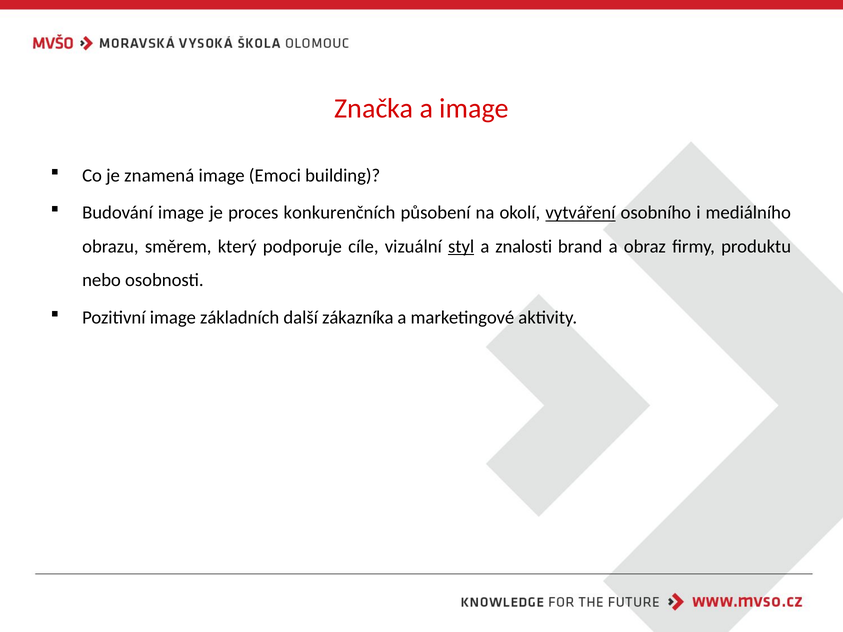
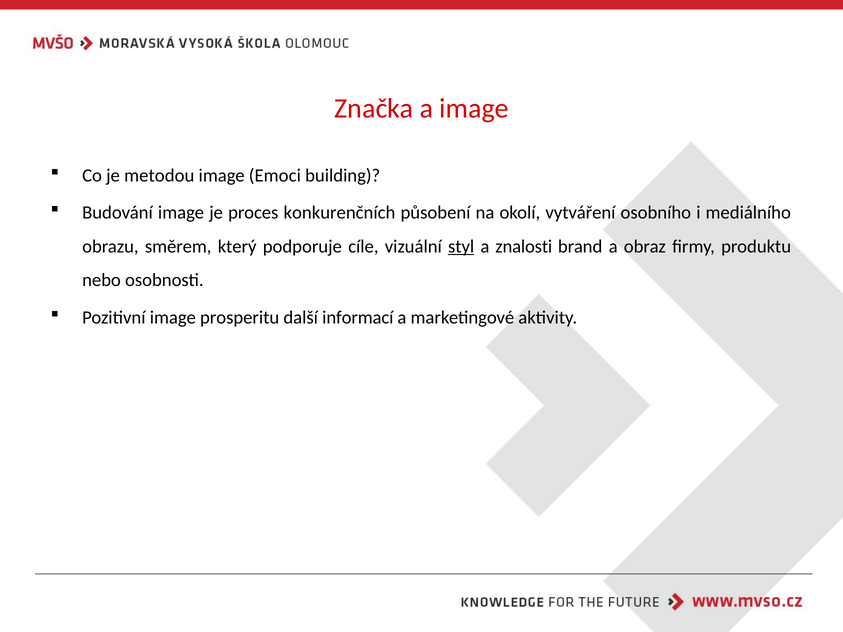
znamená: znamená -> metodou (159, 175)
vytváření underline: present -> none (580, 213)
základních: základních -> prosperitu (240, 318)
zákazníka: zákazníka -> informací (358, 318)
